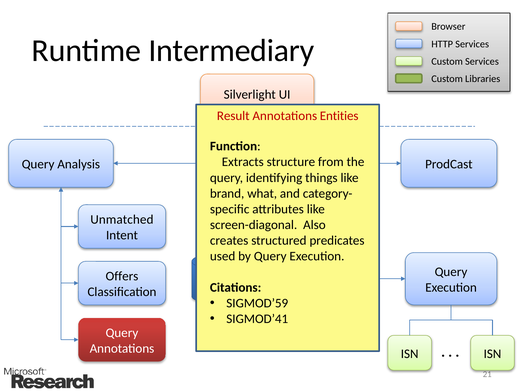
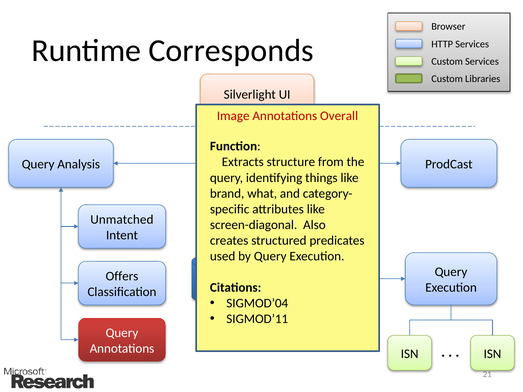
Intermediary: Intermediary -> Corresponds (231, 51)
Result: Result -> Image (233, 116)
Entities: Entities -> Overall (339, 116)
SIGMOD’59: SIGMOD’59 -> SIGMOD’04 (257, 303)
SIGMOD’41: SIGMOD’41 -> SIGMOD’11 (257, 319)
